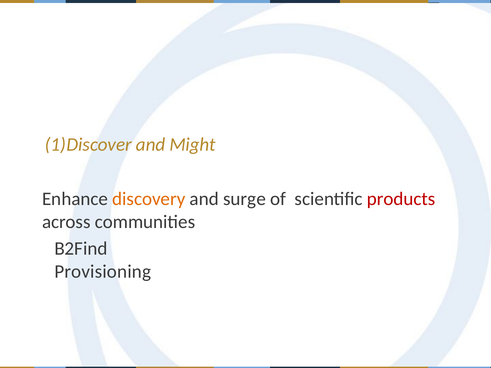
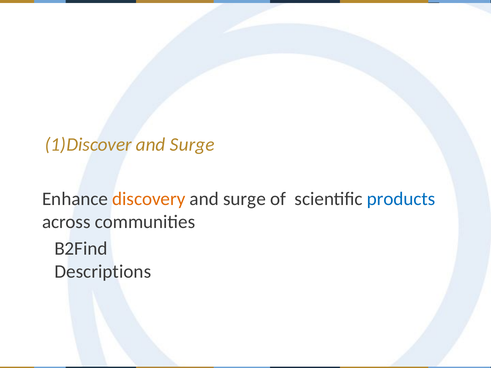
Might: Might -> Surge (192, 145)
products colour: red -> blue (401, 199)
Provisioning: Provisioning -> Descriptions (103, 272)
